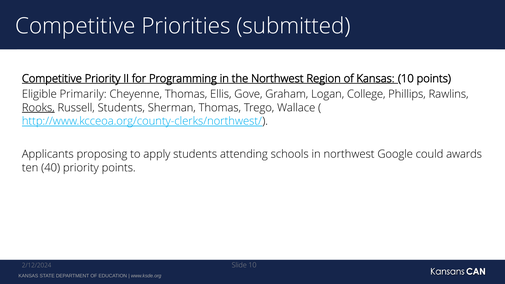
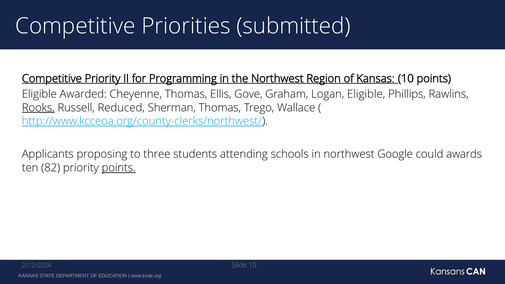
Primarily: Primarily -> Awarded (83, 94)
Logan College: College -> Eligible (366, 94)
Russell Students: Students -> Reduced (121, 108)
apply: apply -> three (157, 154)
40: 40 -> 82 (51, 168)
points underline: none -> present (119, 168)
